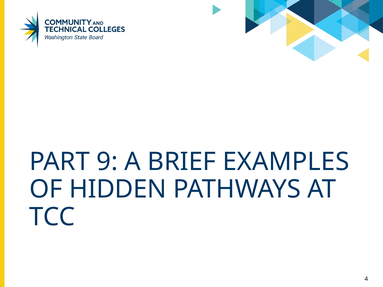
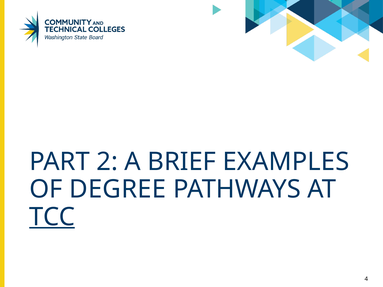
9: 9 -> 2 (107, 162)
HIDDEN: HIDDEN -> DEGREE (118, 189)
TCC underline: none -> present (52, 217)
